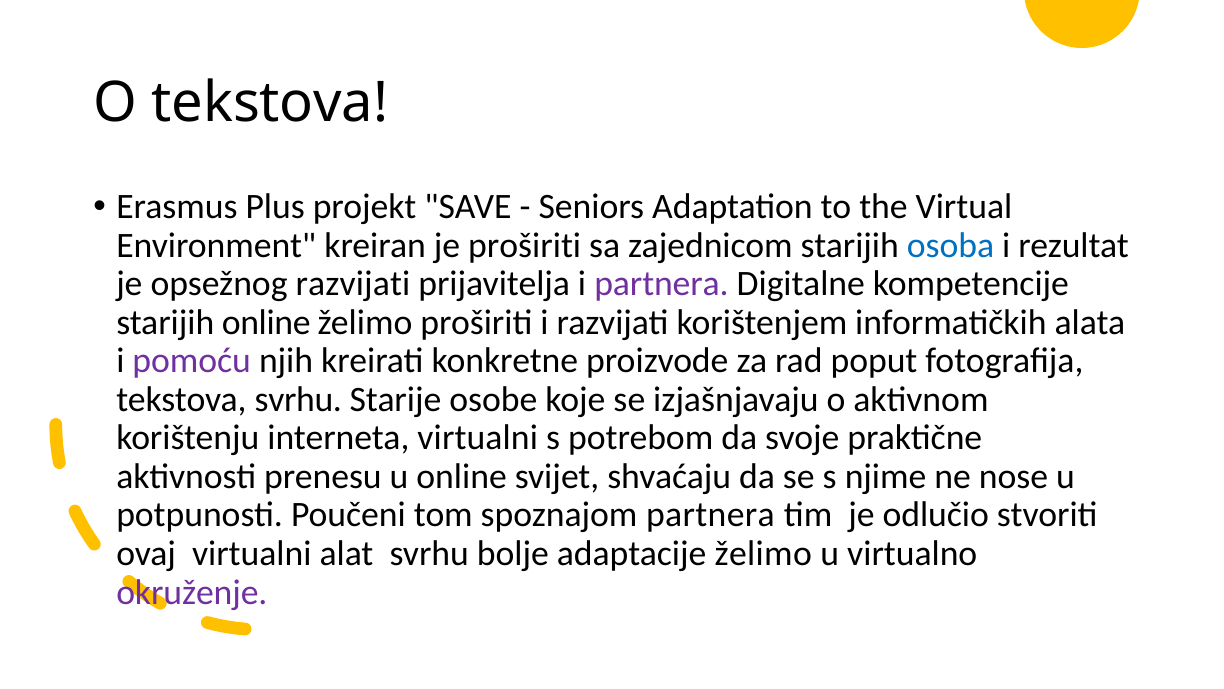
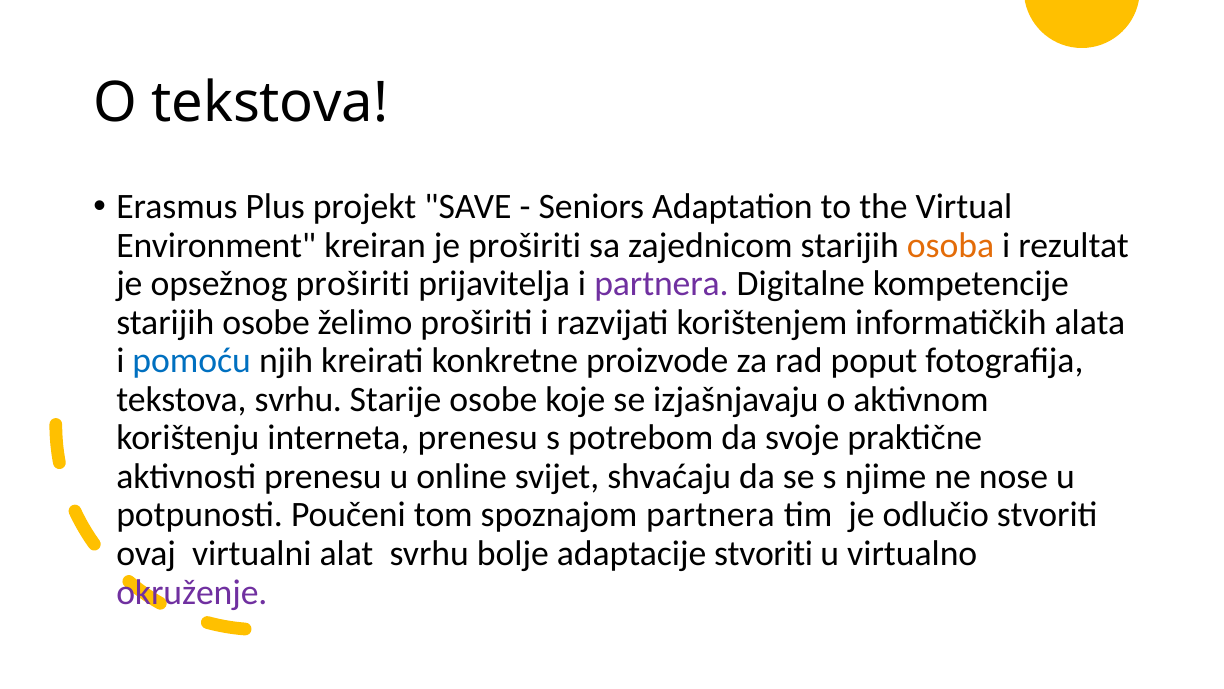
osoba colour: blue -> orange (951, 245)
opsežnog razvijati: razvijati -> proširiti (353, 284)
starijih online: online -> osobe (266, 322)
pomoću colour: purple -> blue (192, 361)
interneta virtualni: virtualni -> prenesu (478, 438)
adaptacije želimo: želimo -> stvoriti (764, 553)
